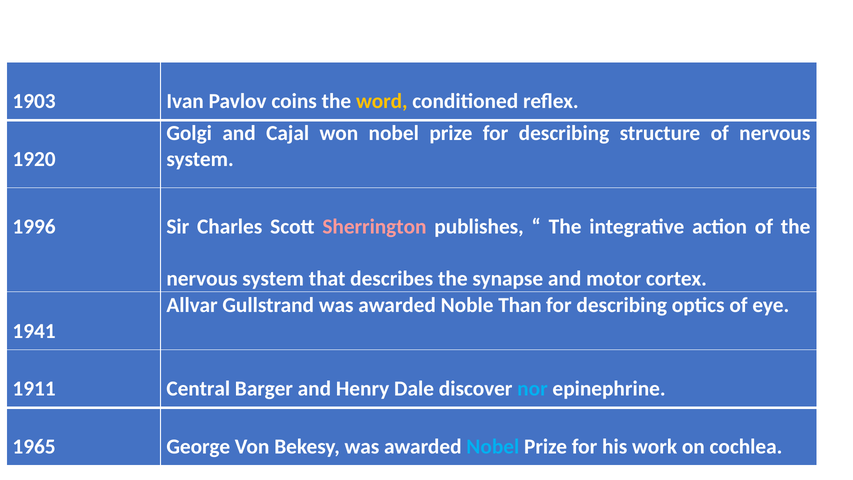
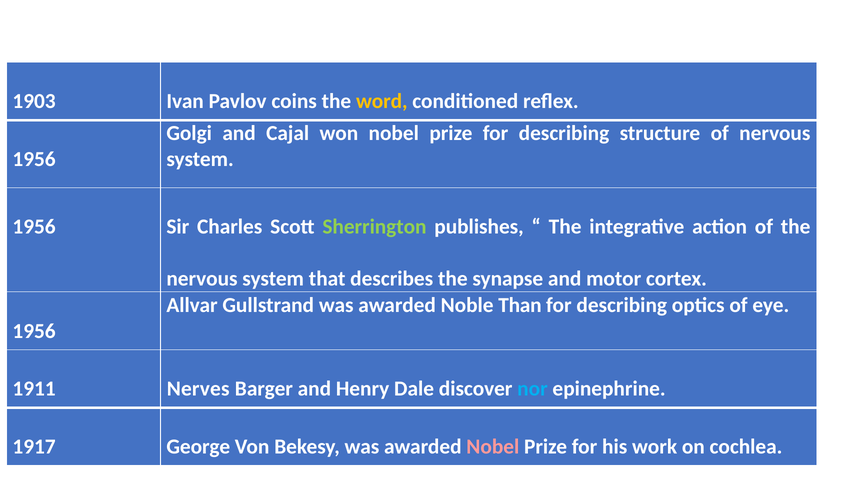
1920: 1920 -> 1956 (34, 159)
1996: 1996 -> 1956 (34, 227)
Sherrington colour: pink -> light green (374, 227)
1941: 1941 -> 1956 (34, 331)
Central: Central -> Nerves (198, 389)
1965: 1965 -> 1917 (34, 447)
Nobel colour: light blue -> pink (493, 447)
